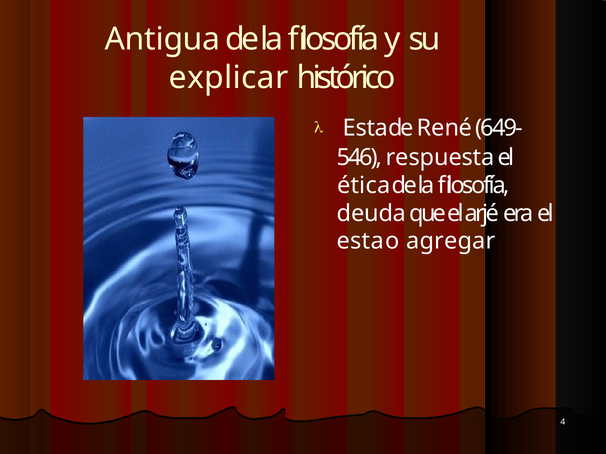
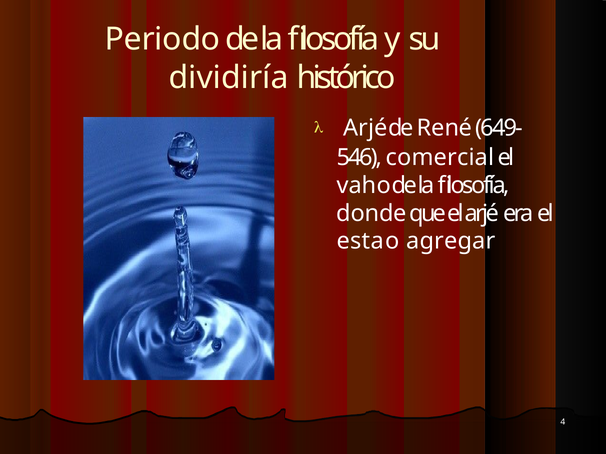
Antigua: Antigua -> Periodo (162, 39)
explicar: explicar -> dividiría (229, 78)
Esta: Esta -> Arjé (365, 128)
respuesta: respuesta -> comercial (440, 157)
ética: ética -> vaho (364, 185)
deuda: deuda -> donde (371, 213)
